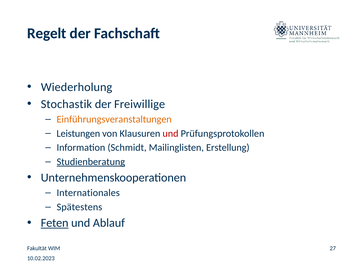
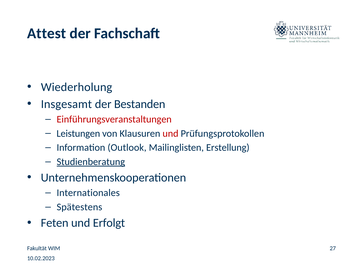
Regelt: Regelt -> Attest (47, 33)
Stochastik: Stochastik -> Insgesamt (66, 104)
Freiwillige: Freiwillige -> Bestanden (140, 104)
Einführungsveranstaltungen colour: orange -> red (114, 119)
Schmidt: Schmidt -> Outlook (127, 147)
Feten underline: present -> none (55, 222)
Ablauf: Ablauf -> Erfolgt (109, 222)
